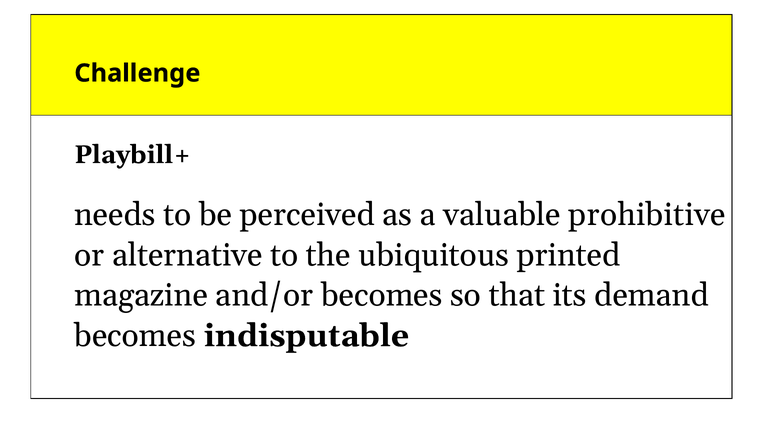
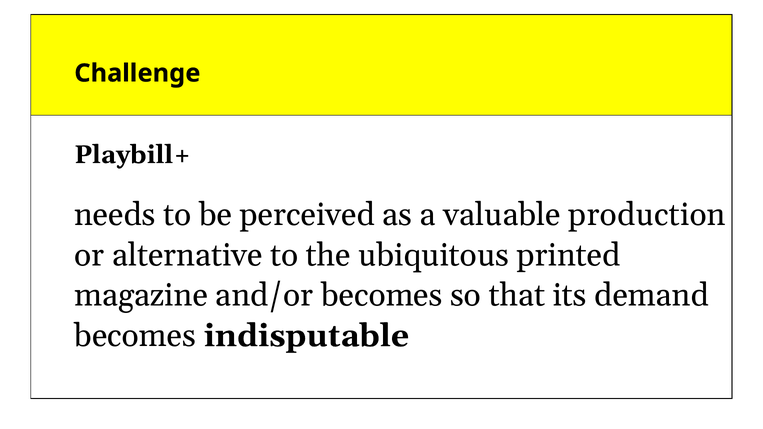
prohibitive: prohibitive -> production (647, 215)
